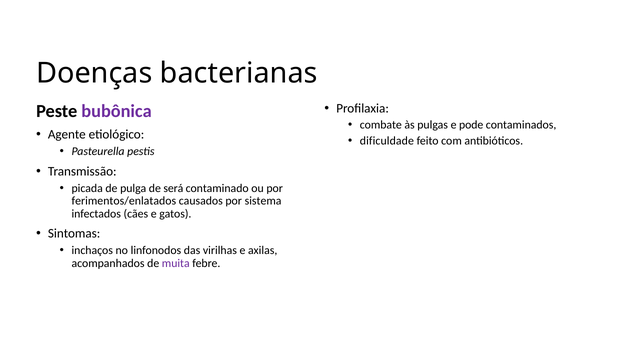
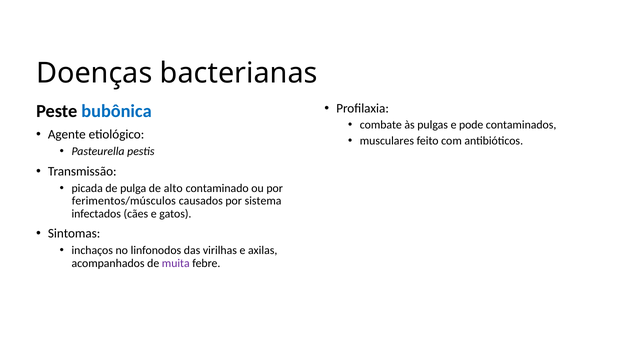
bubônica colour: purple -> blue (117, 111)
dificuldade: dificuldade -> musculares (387, 141)
será: será -> alto (173, 188)
ferimentos/enlatados: ferimentos/enlatados -> ferimentos/músculos (124, 201)
